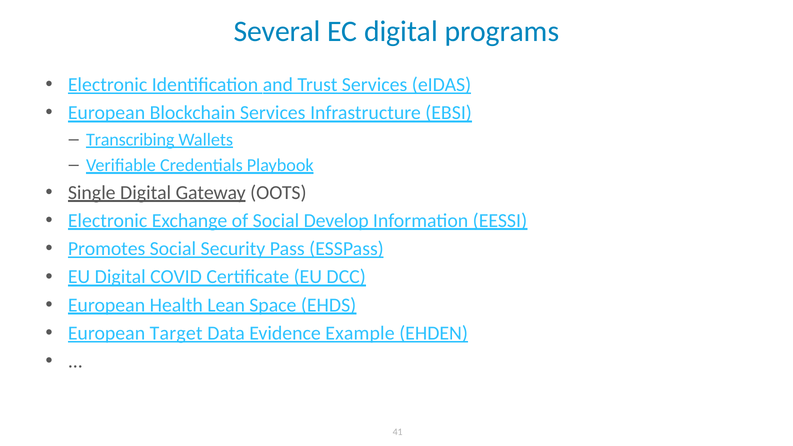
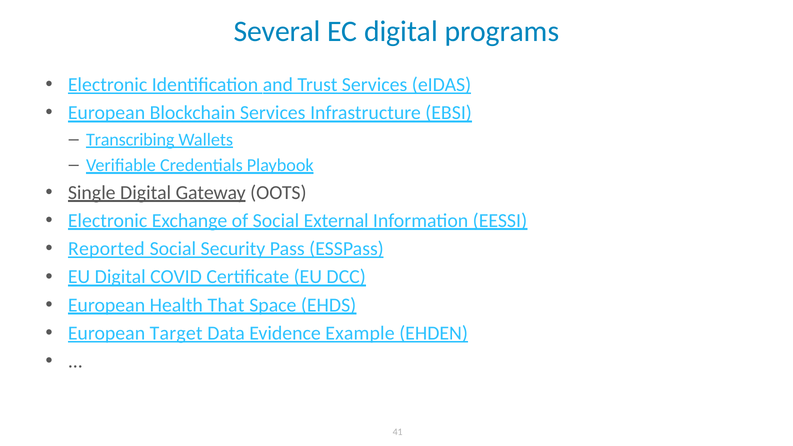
Develop: Develop -> External (336, 221)
Promotes: Promotes -> Reported (106, 249)
Lean: Lean -> That (226, 305)
